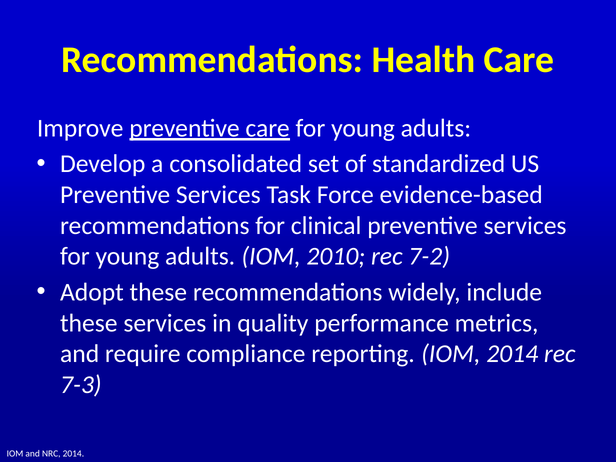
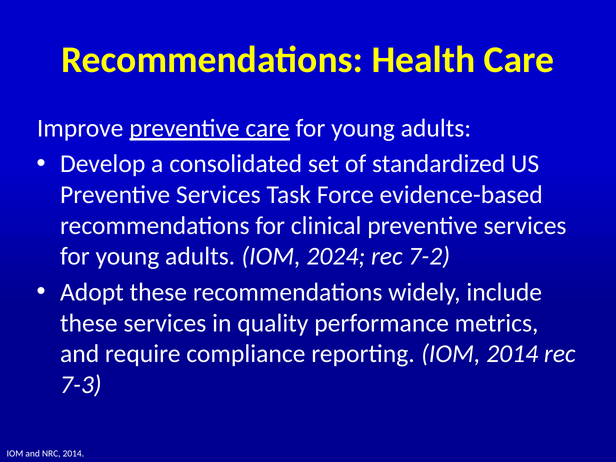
2010: 2010 -> 2024 (336, 256)
